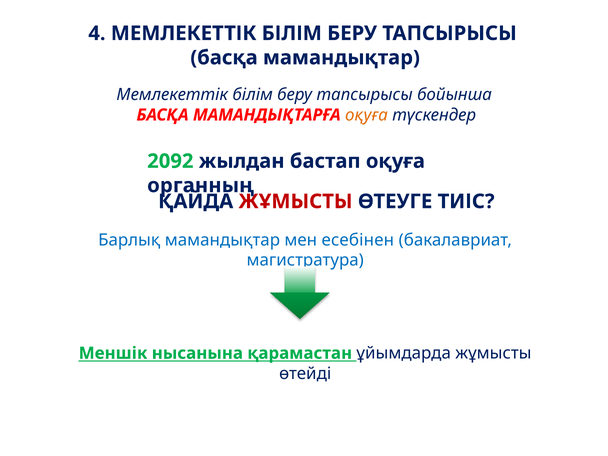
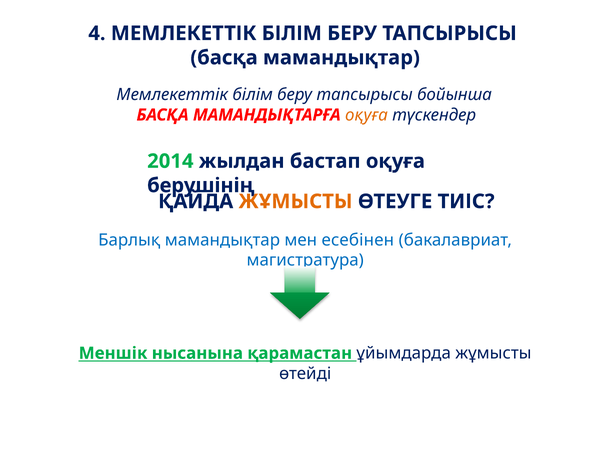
2092: 2092 -> 2014 (170, 161)
органның: органның -> берушінің (201, 185)
ЖҰМЫСТЫ colour: red -> orange (296, 201)
